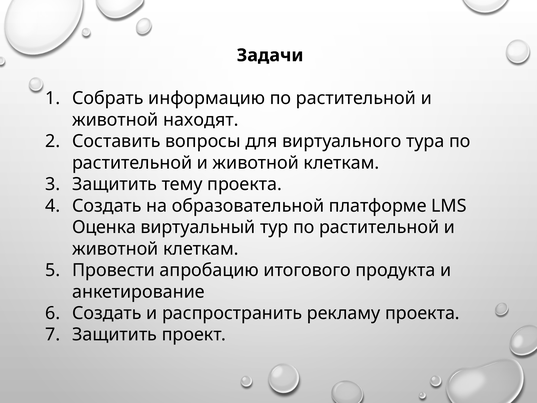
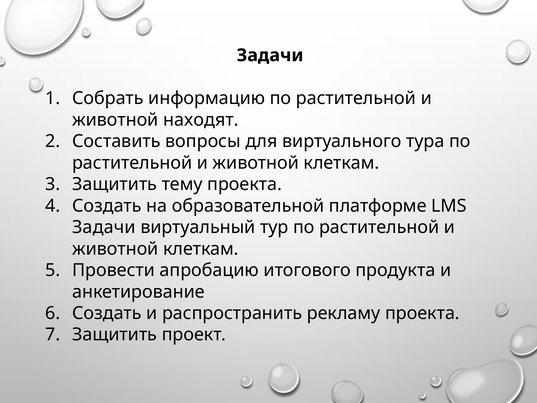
Оценка: Оценка -> Задачи (104, 227)
